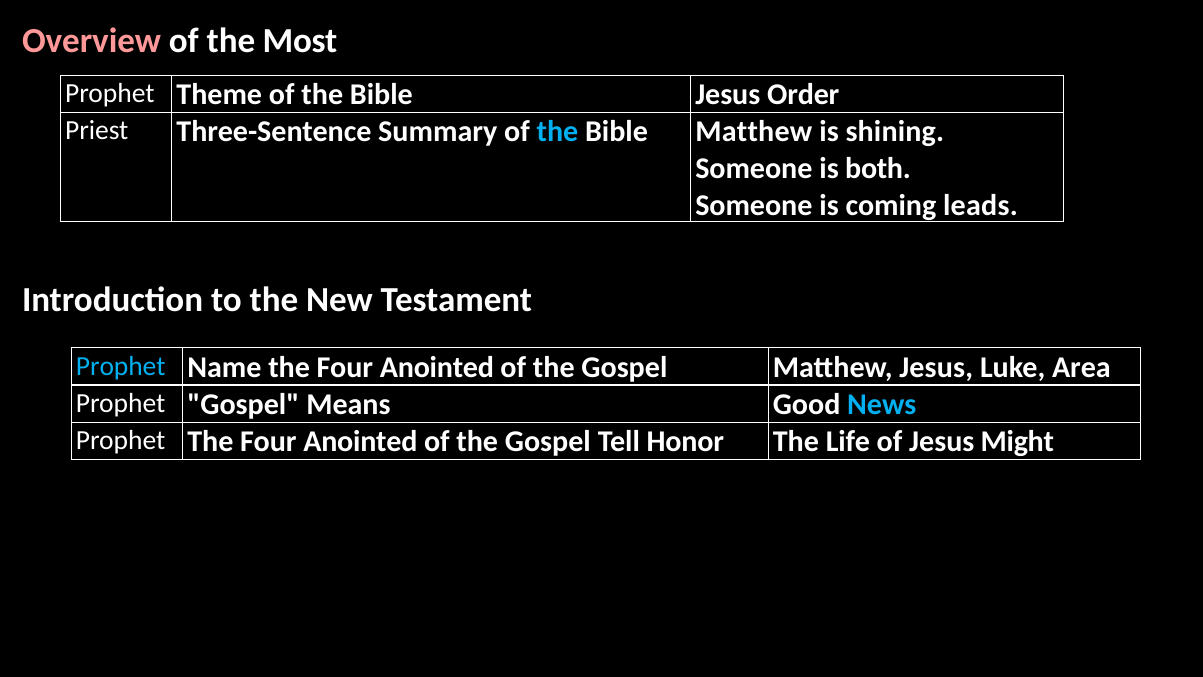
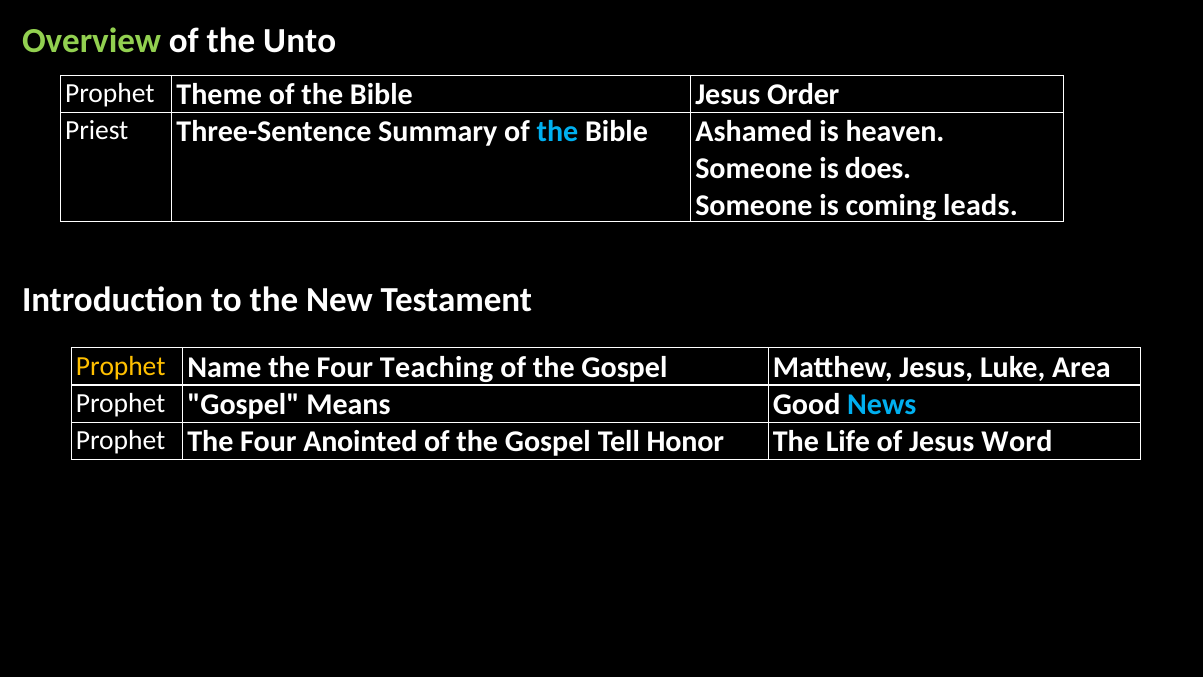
Overview colour: pink -> light green (92, 41)
Most: Most -> Unto (300, 41)
Bible Matthew: Matthew -> Ashamed (754, 132)
shining: shining -> heaven (895, 132)
both: both -> does (878, 169)
Prophet colour: light blue -> yellow (121, 366)
Name the Four Anointed: Anointed -> Teaching (437, 367)
Might: Might -> Word (1017, 441)
